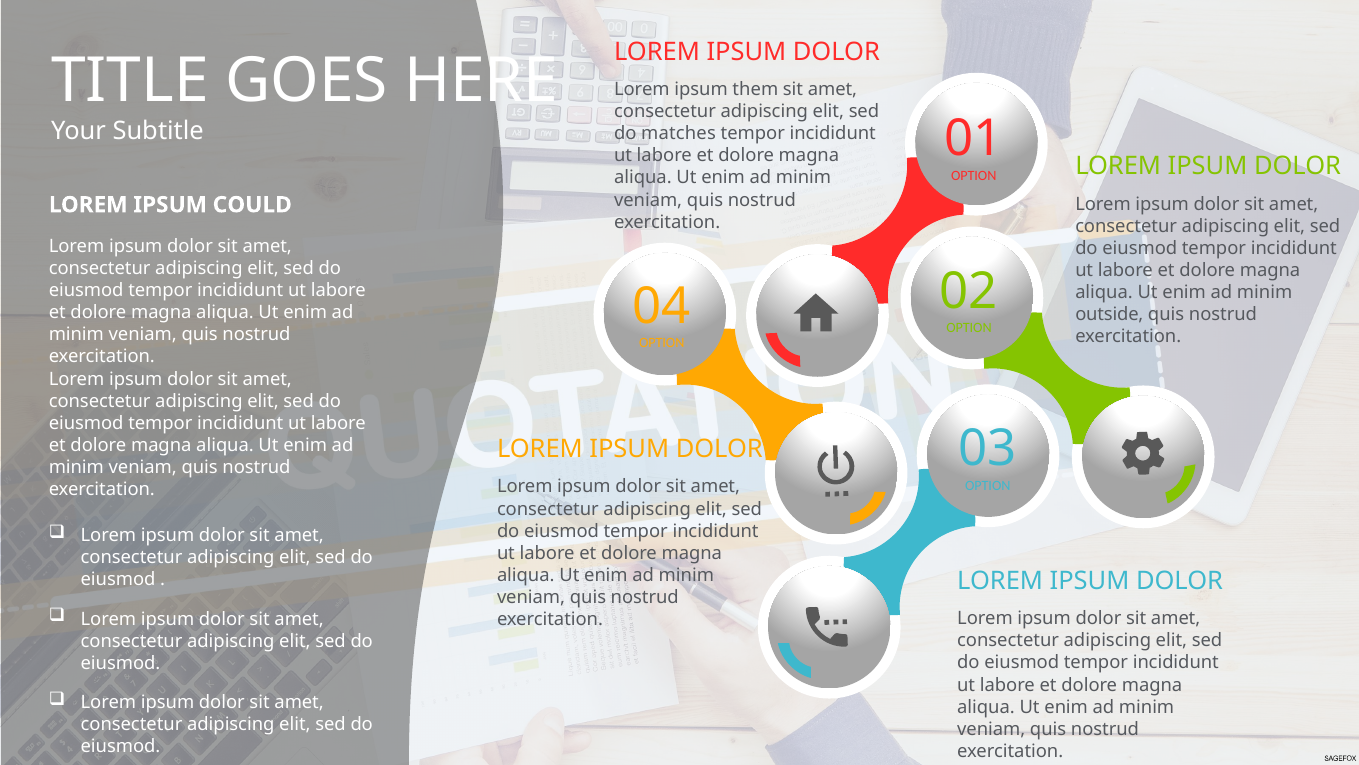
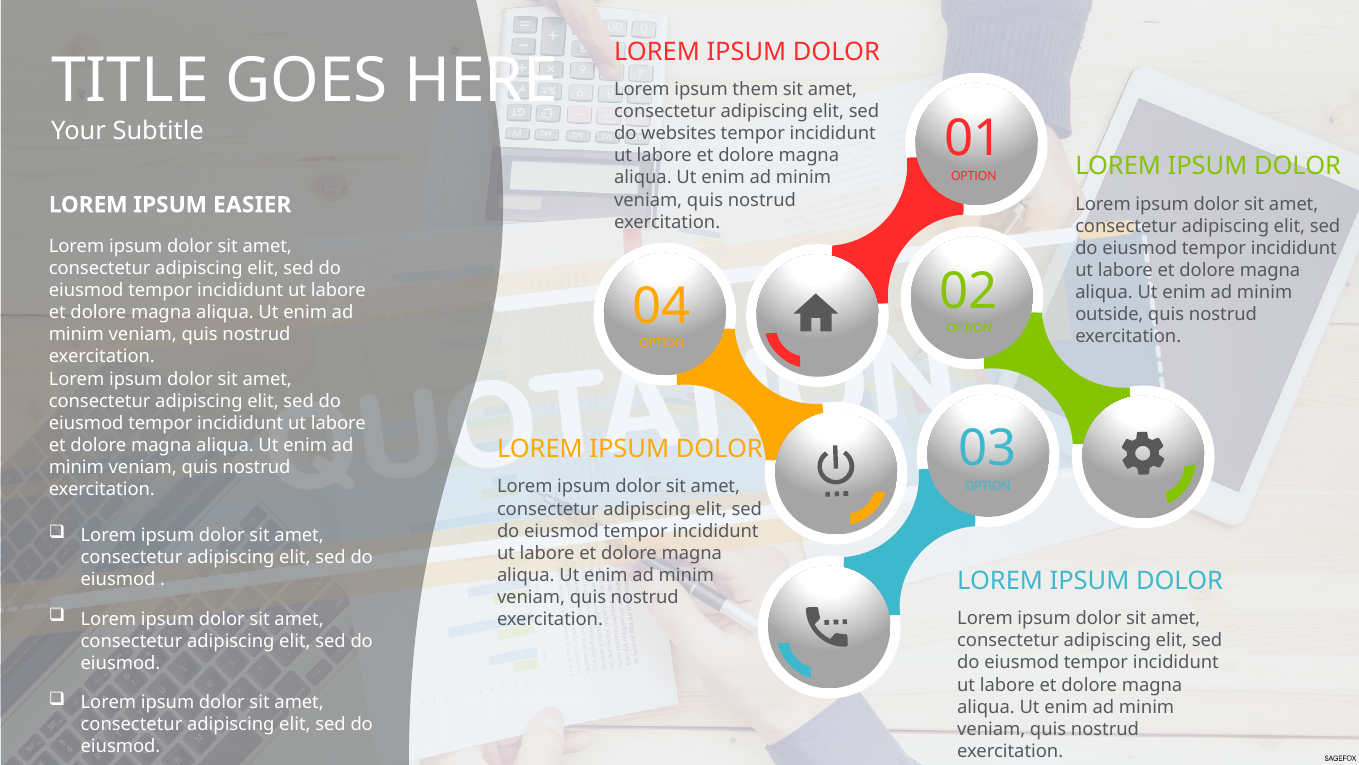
matches: matches -> websites (679, 134)
COULD: COULD -> EASIER (252, 205)
